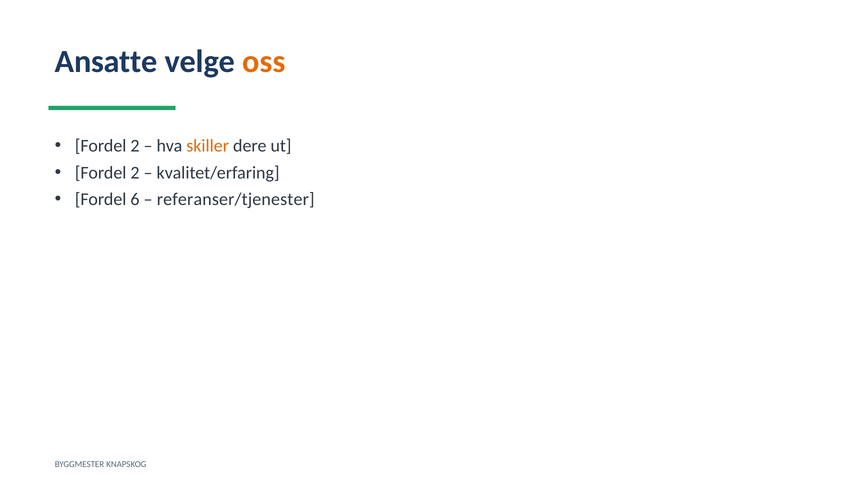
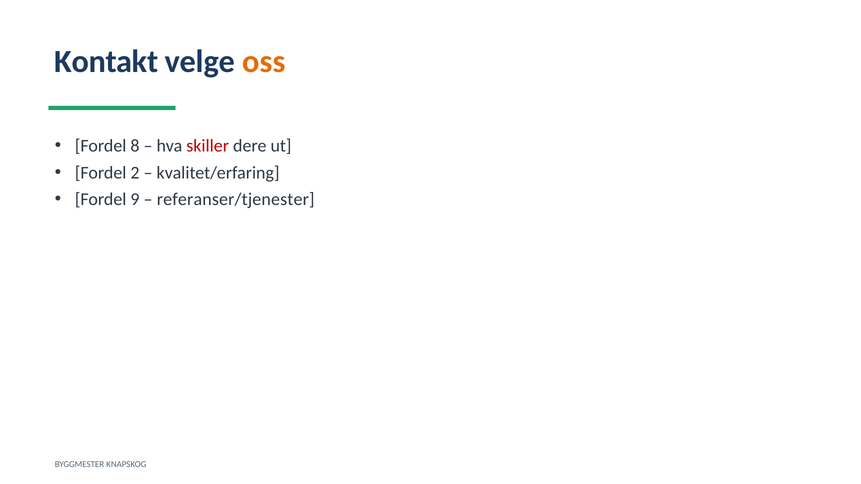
Ansatte: Ansatte -> Kontakt (106, 61)
2: 2 -> 8 (135, 146)
skiller colour: orange -> red (208, 146)
6: 6 -> 9 (135, 200)
